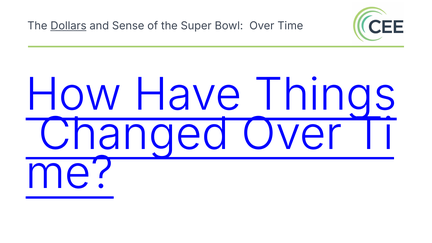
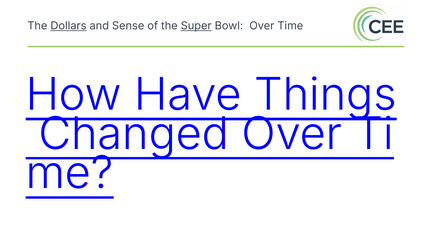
Super underline: none -> present (196, 26)
